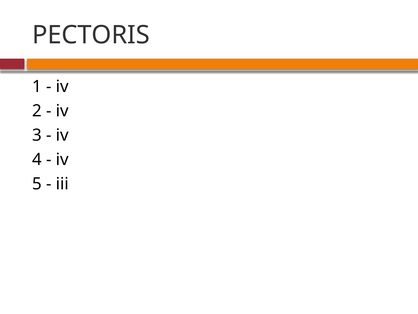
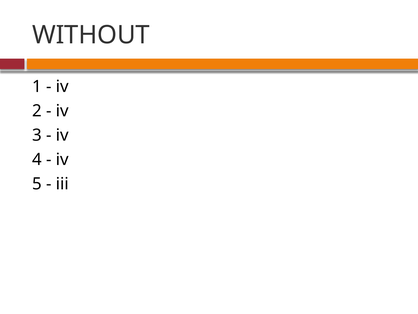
PECTORIS: PECTORIS -> WITHOUT (91, 35)
